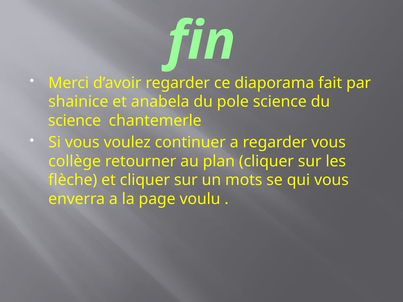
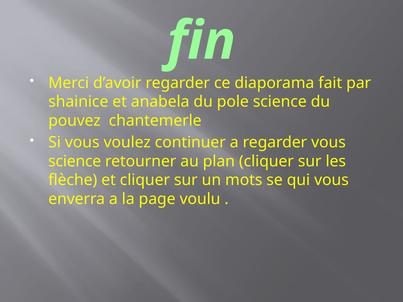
science: science -> pouvez (74, 121)
collège: collège -> science (75, 161)
